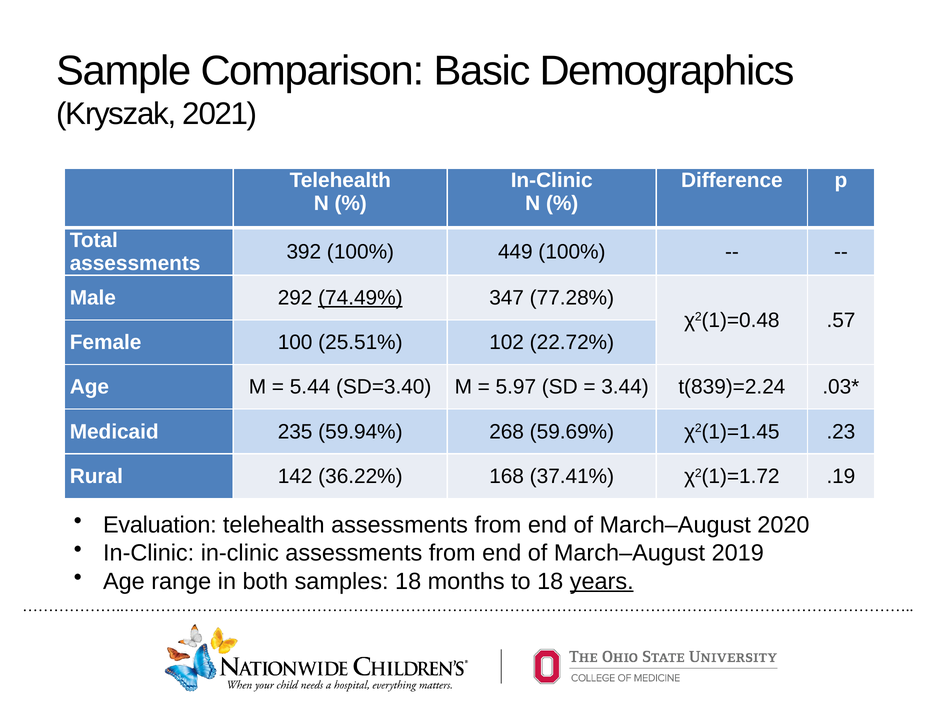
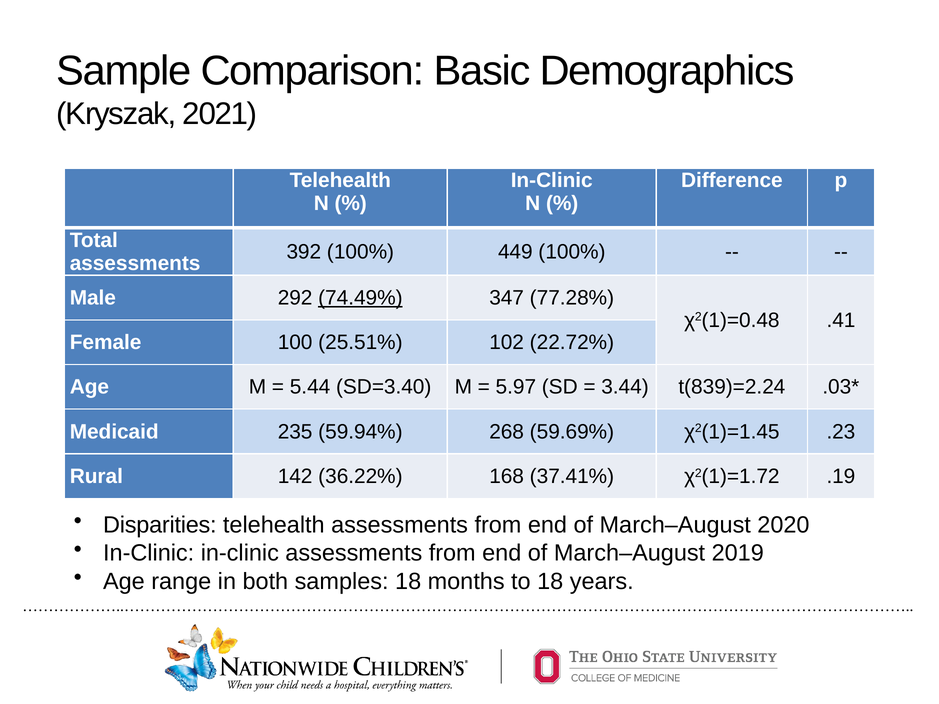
.57: .57 -> .41 (841, 320)
Evaluation: Evaluation -> Disparities (160, 525)
years underline: present -> none (602, 582)
